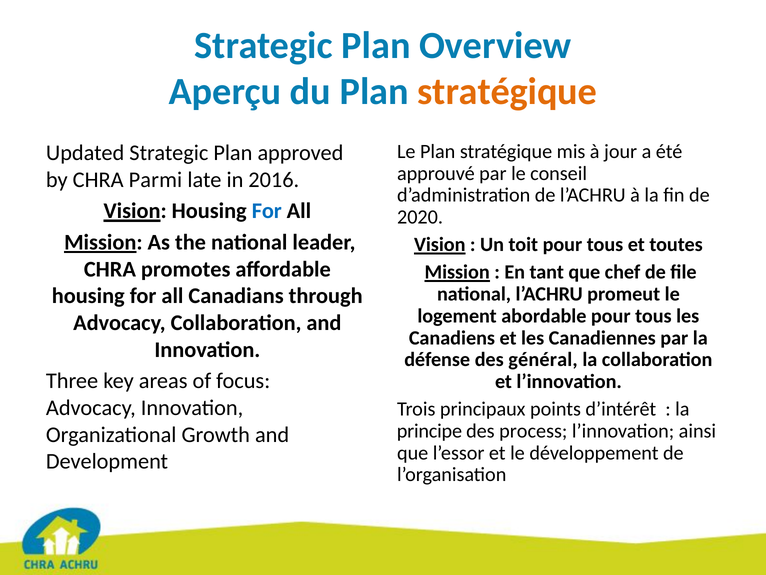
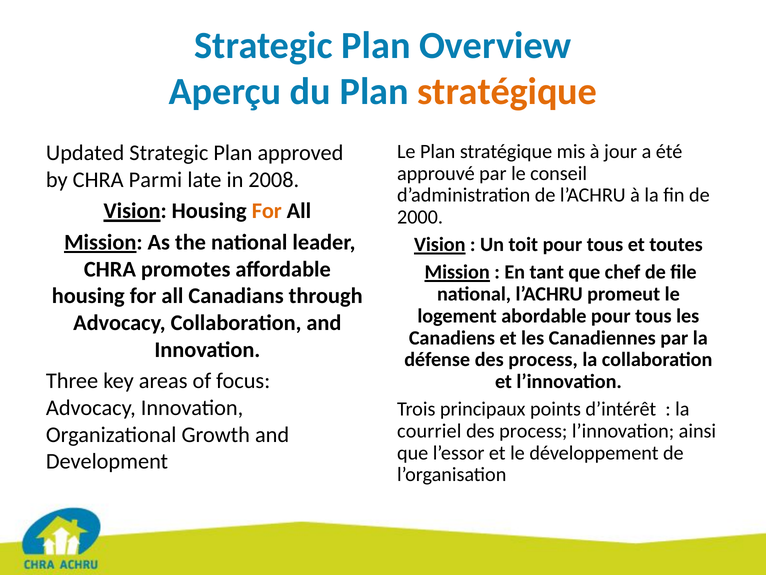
2016: 2016 -> 2008 (274, 180)
For colour: blue -> orange (267, 211)
2020: 2020 -> 2000 (420, 217)
défense des général: général -> process (543, 359)
principe: principe -> courriel (429, 431)
